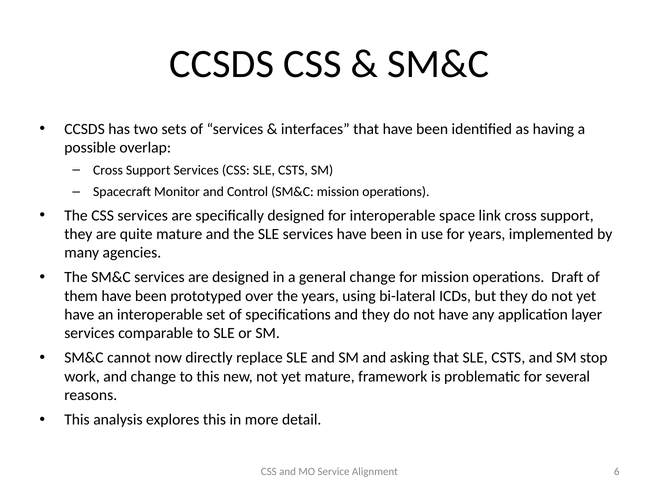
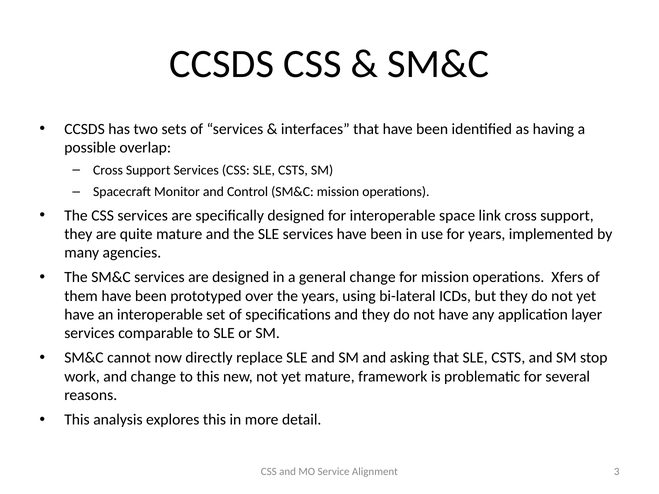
Draft: Draft -> Xfers (567, 277)
6: 6 -> 3 (617, 472)
